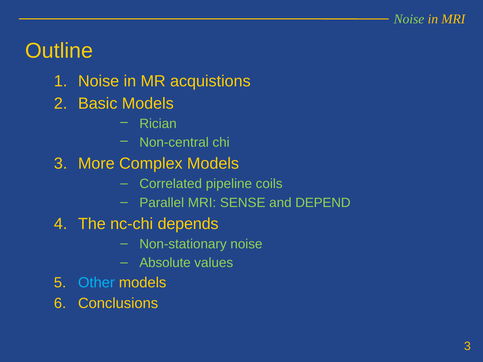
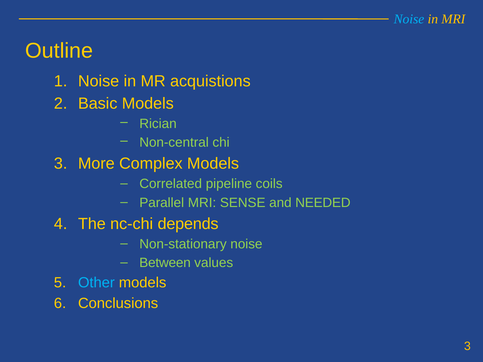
Noise colour: light green -> light blue (409, 19)
DEPEND: DEPEND -> NEEDED (323, 203)
Absolute: Absolute -> Between (165, 263)
